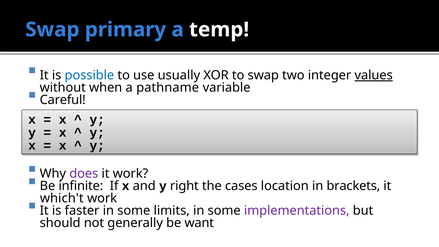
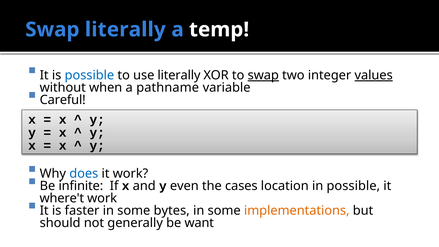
Swap primary: primary -> literally (125, 30)
use usually: usually -> literally (179, 75)
swap underline: none -> present (263, 75)
does colour: purple -> blue (84, 174)
right: right -> even (184, 186)
in brackets: brackets -> possible (353, 186)
which't: which't -> where't (62, 198)
limits: limits -> bytes (172, 211)
implementations colour: purple -> orange (297, 211)
